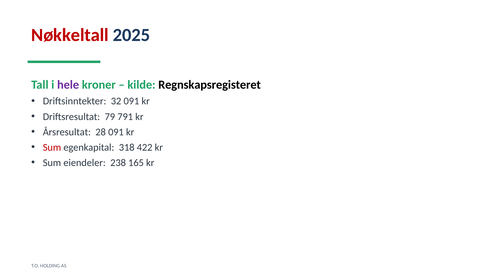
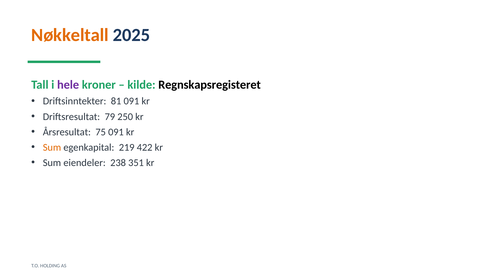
Nøkkeltall colour: red -> orange (70, 35)
32: 32 -> 81 (116, 101)
791: 791 -> 250 (125, 117)
28: 28 -> 75 (101, 132)
Sum colour: red -> orange (52, 147)
318: 318 -> 219 (127, 147)
165: 165 -> 351 (136, 163)
